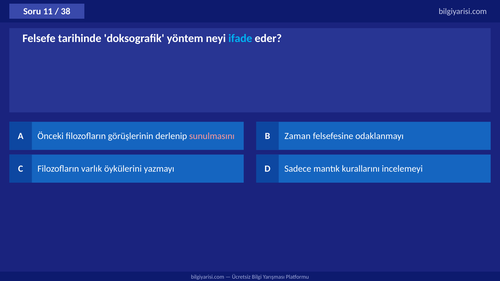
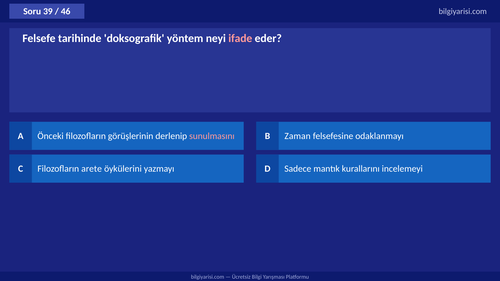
11: 11 -> 39 (48, 11)
38: 38 -> 46 (66, 11)
ifade colour: light blue -> pink (240, 38)
varlık: varlık -> arete (92, 169)
